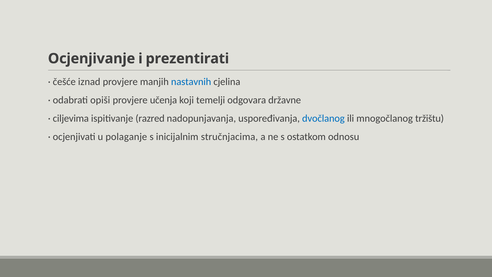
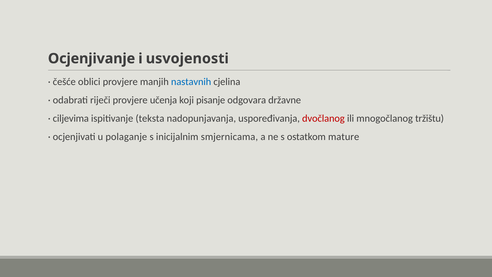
prezentirati: prezentirati -> usvojenosti (187, 59)
iznad: iznad -> oblici (89, 82)
opiši: opiši -> riječi (100, 100)
temelji: temelji -> pisanje (211, 100)
razred: razred -> teksta (150, 118)
dvočlanog colour: blue -> red (323, 118)
stručnjacima: stručnjacima -> smjernicama (229, 137)
odnosu: odnosu -> mature (344, 137)
